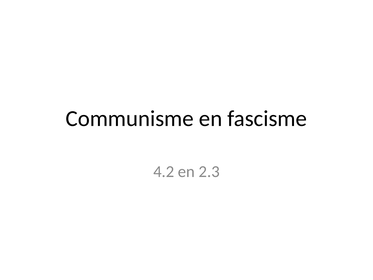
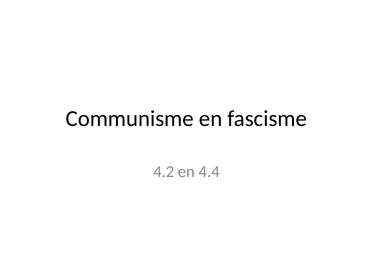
2.3: 2.3 -> 4.4 (209, 171)
